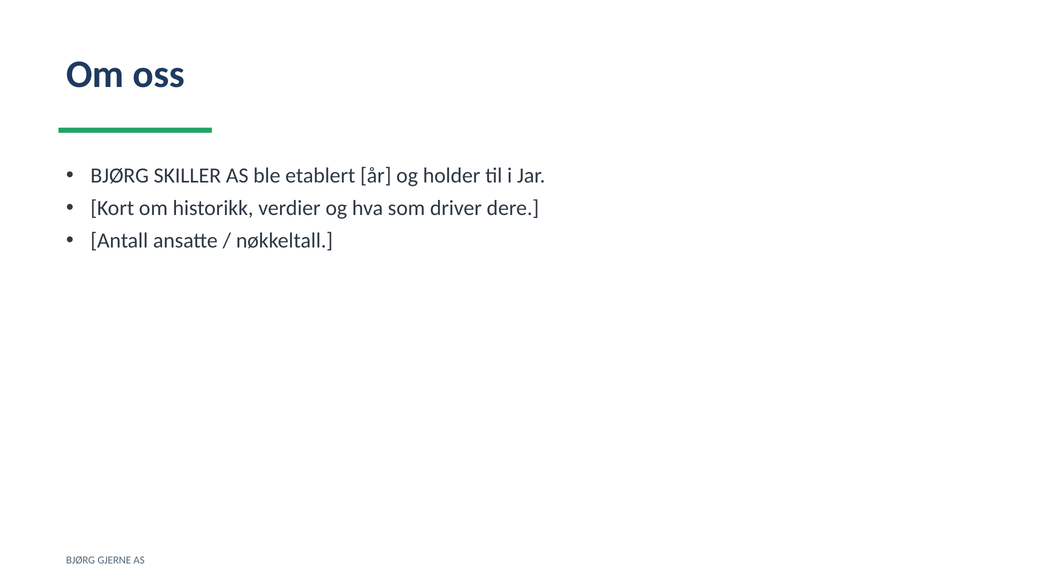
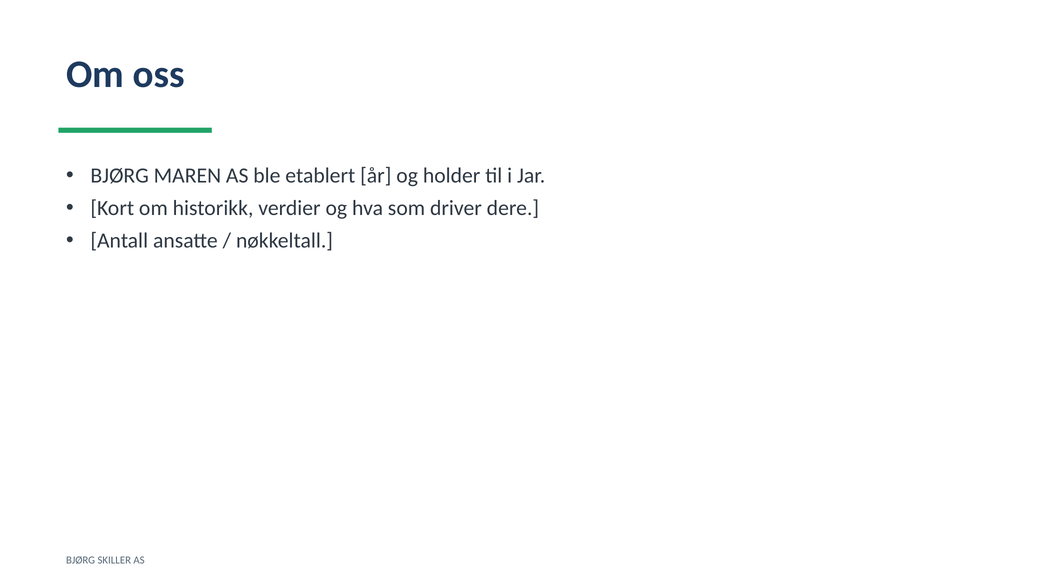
SKILLER: SKILLER -> MAREN (187, 176)
GJERNE: GJERNE -> SKILLER (114, 561)
